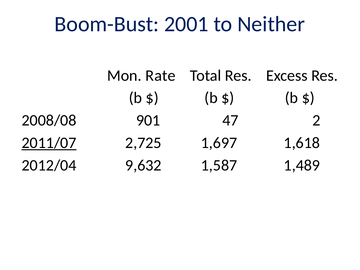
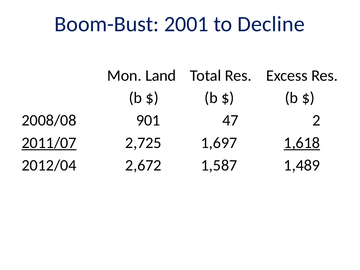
Neither: Neither -> Decline (271, 24)
Rate: Rate -> Land (161, 76)
1,618 underline: none -> present (302, 143)
9,632: 9,632 -> 2,672 (143, 165)
